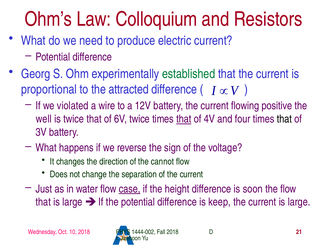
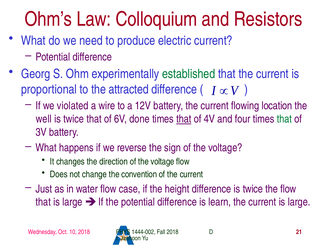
positive: positive -> location (277, 106)
6V twice: twice -> done (139, 119)
that colour: black -> green (284, 119)
direction of the cannot: cannot -> voltage (162, 161)
separation: separation -> convention (139, 174)
case underline: present -> none (130, 188)
difference is soon: soon -> twice (253, 188)
keep: keep -> learn (220, 202)
